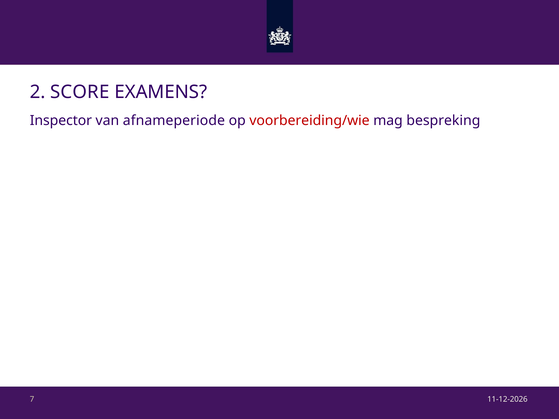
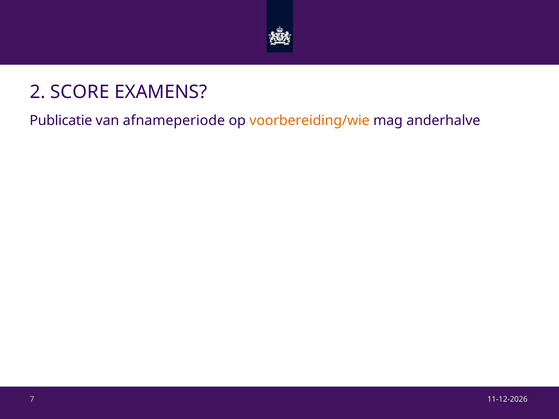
Inspector: Inspector -> Publicatie (61, 121)
voorbereiding/wie colour: red -> orange (309, 121)
bespreking: bespreking -> anderhalve (443, 121)
